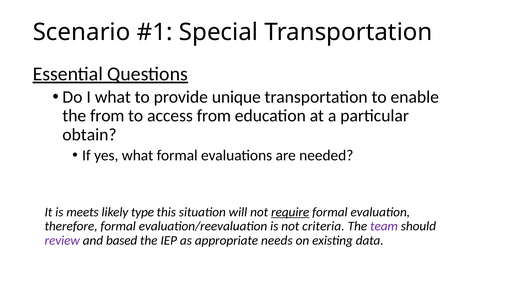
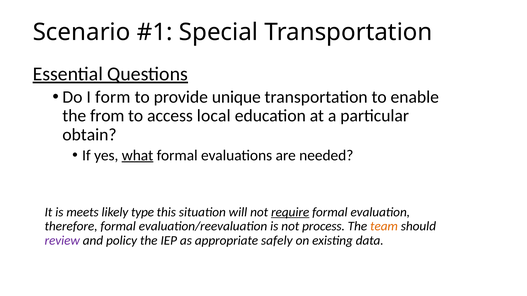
I what: what -> form (113, 97)
access from: from -> local (214, 116)
what underline: none -> present (138, 156)
criteria: criteria -> process (324, 227)
team colour: purple -> orange (384, 227)
based: based -> policy (122, 241)
needs: needs -> safely (277, 241)
